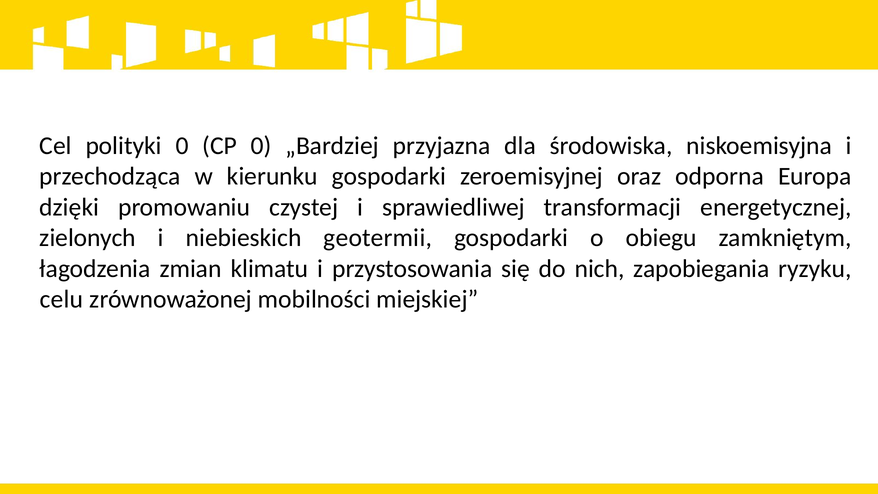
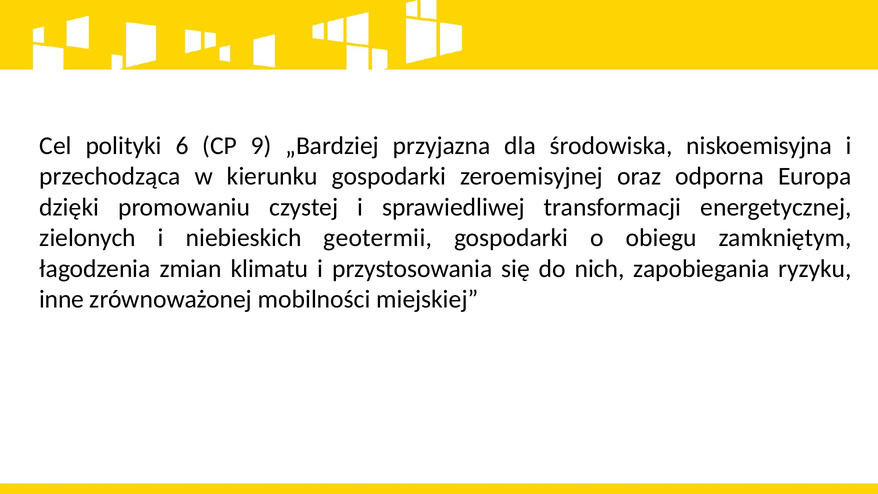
polityki 0: 0 -> 6 (182, 146)
CP 0: 0 -> 9 (261, 146)
celu: celu -> inne (62, 299)
